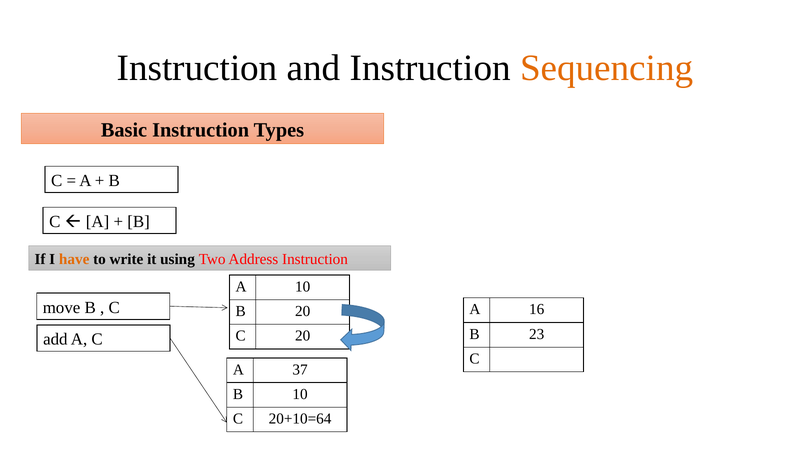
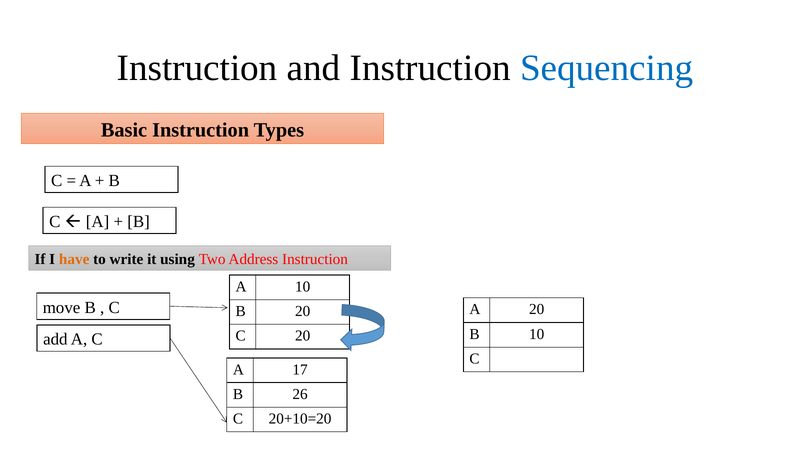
Sequencing colour: orange -> blue (607, 68)
A 16: 16 -> 20 (537, 310)
B 23: 23 -> 10 (537, 334)
37: 37 -> 17 (300, 370)
B 10: 10 -> 26 (300, 394)
20+10=64: 20+10=64 -> 20+10=20 (300, 419)
